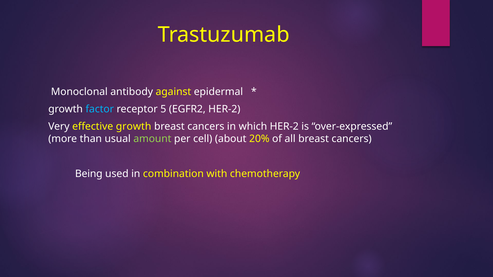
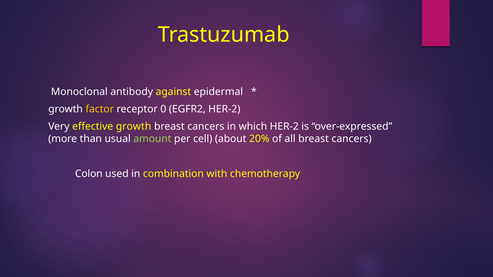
factor colour: light blue -> yellow (100, 109)
5: 5 -> 0 (163, 109)
Being: Being -> Colon (89, 174)
